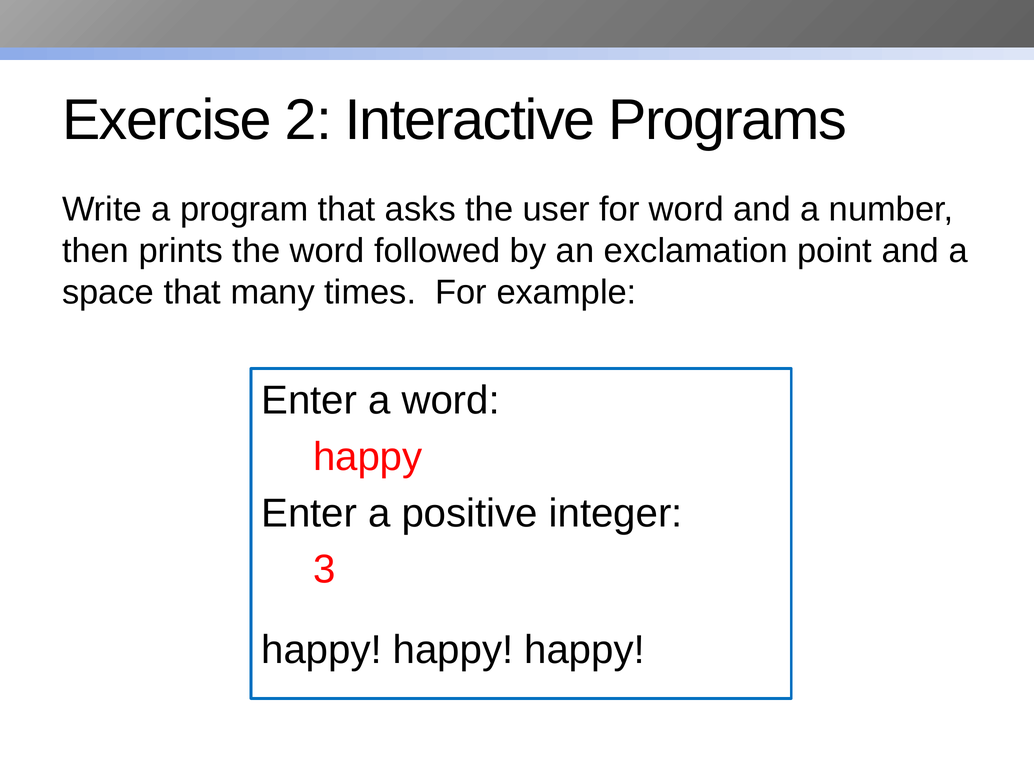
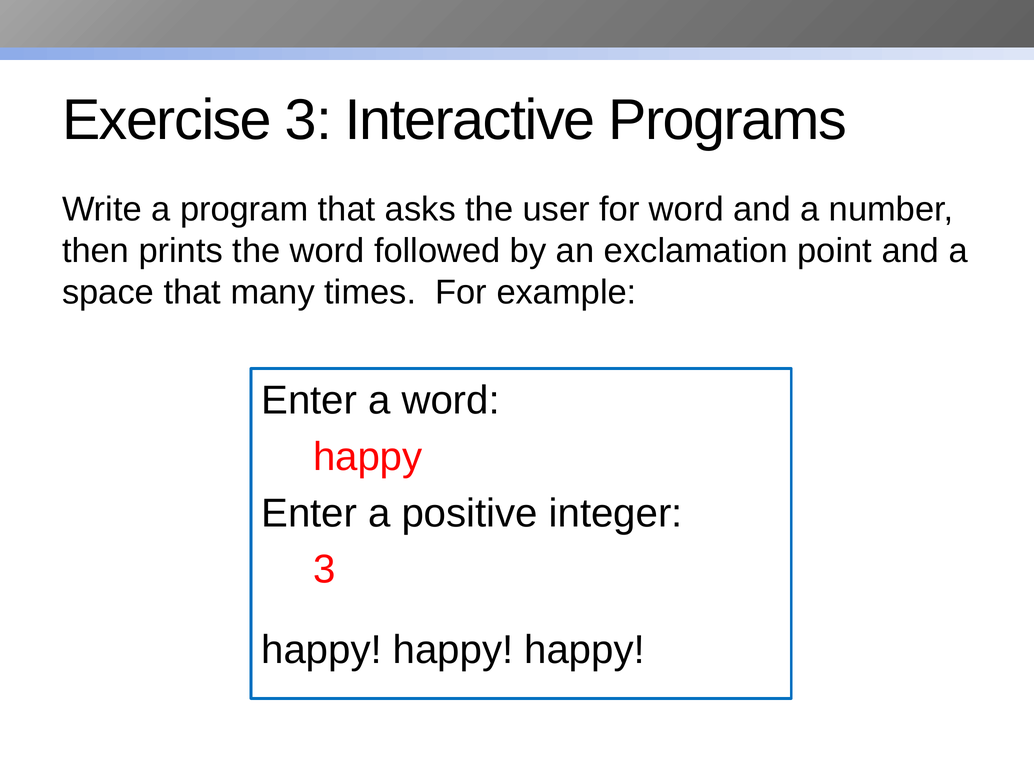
Exercise 2: 2 -> 3 (309, 120)
